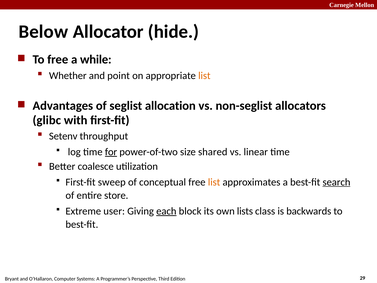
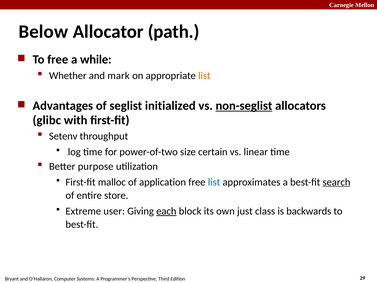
hide: hide -> path (174, 32)
point: point -> mark (119, 76)
allocation: allocation -> initialized (170, 106)
non-seglist underline: none -> present (244, 106)
for underline: present -> none (111, 152)
shared: shared -> certain (213, 152)
coalesce: coalesce -> purpose (96, 166)
sweep: sweep -> malloc (112, 182)
conceptual: conceptual -> application (163, 182)
list colour: orange -> blue (214, 182)
lists: lists -> just (245, 211)
